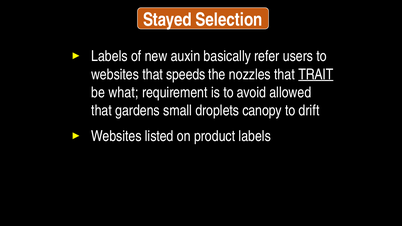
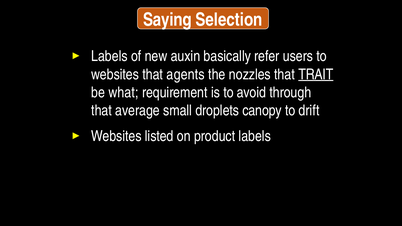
Stayed: Stayed -> Saying (167, 20)
speeds: speeds -> agents (186, 74)
allowed: allowed -> through (290, 93)
gardens: gardens -> average (138, 111)
